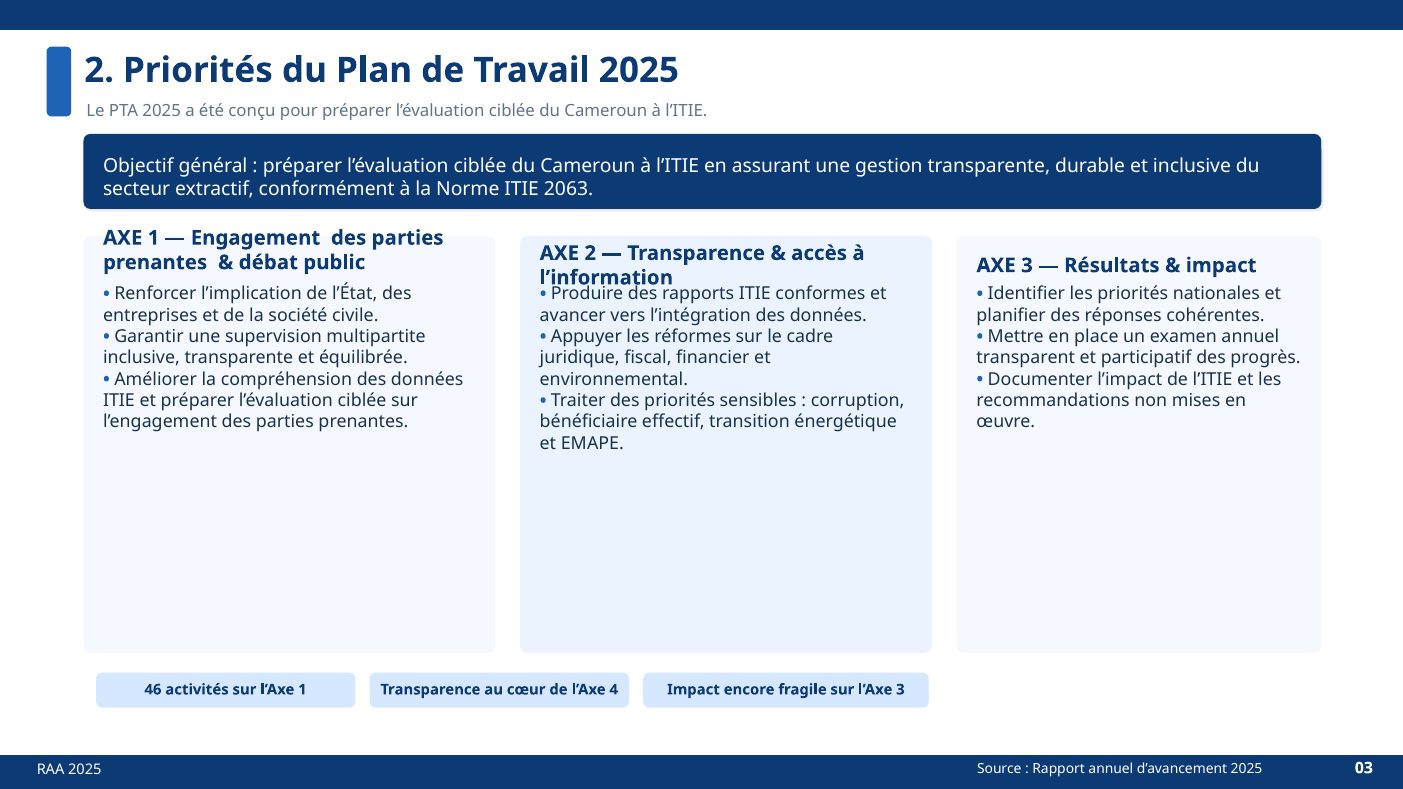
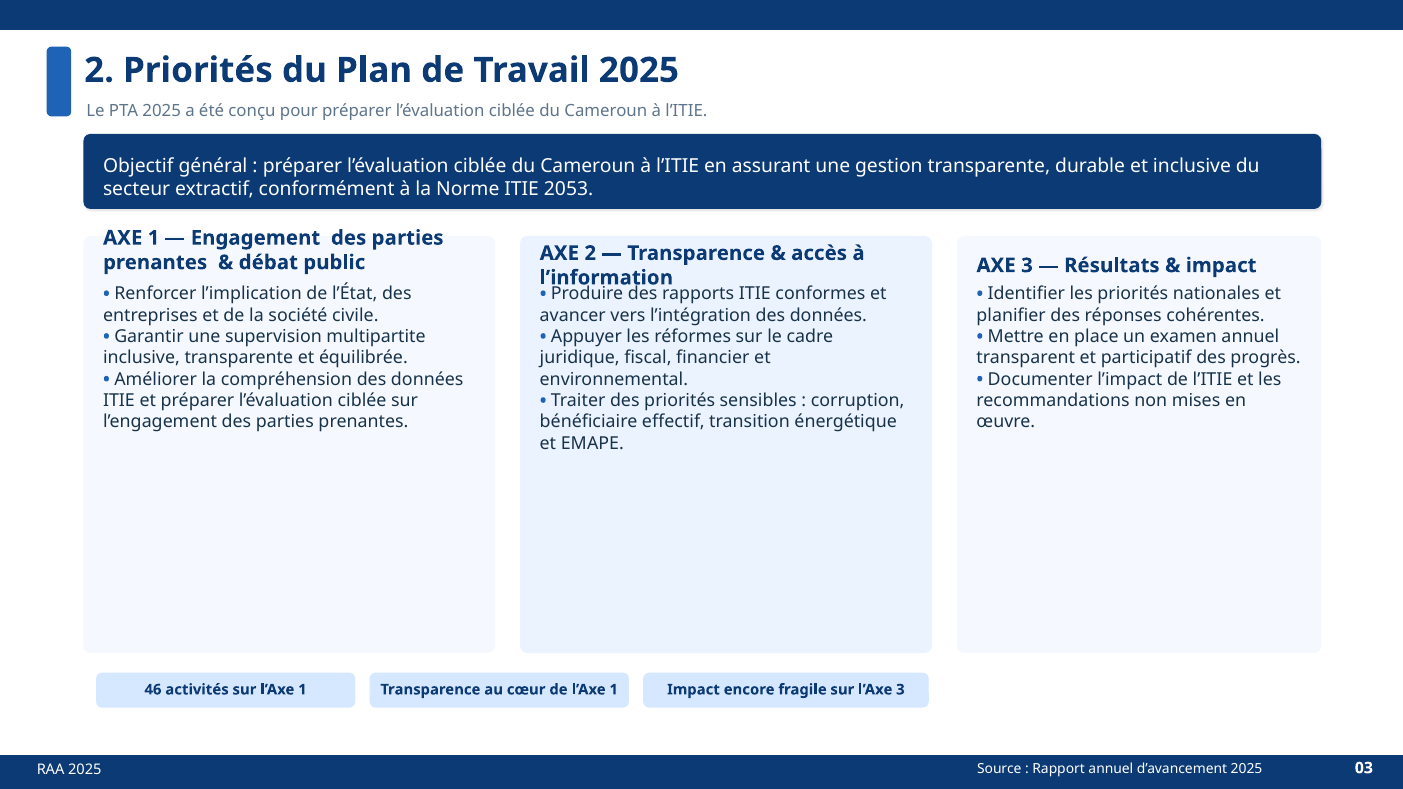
2063: 2063 -> 2053 (569, 190)
de l’Axe 4: 4 -> 1 (614, 690)
